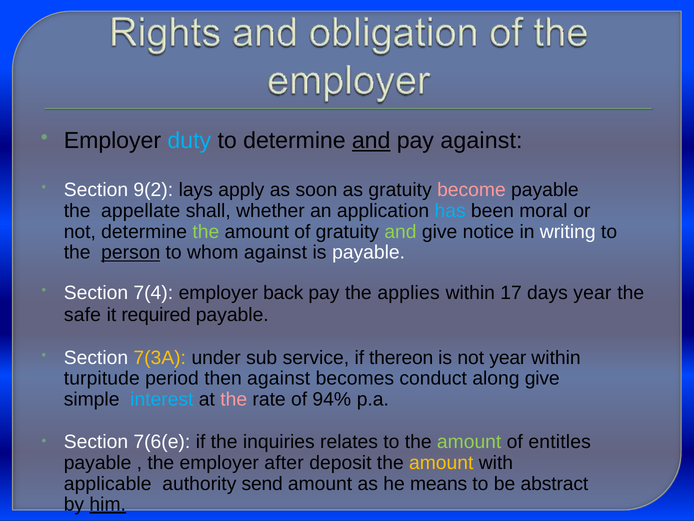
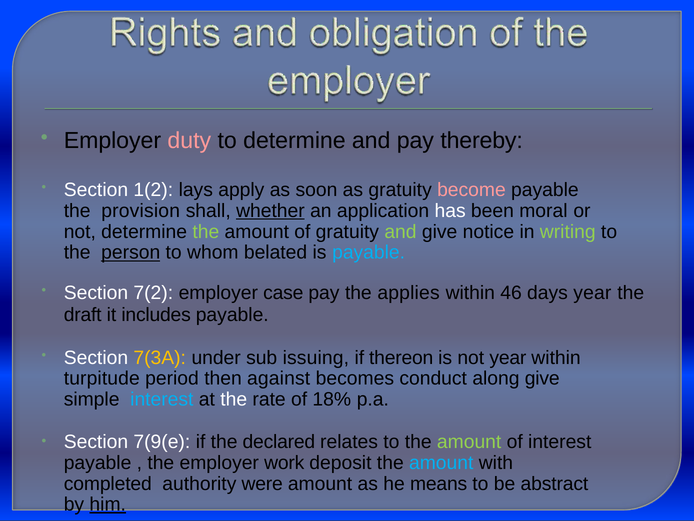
duty colour: light blue -> pink (189, 141)
and underline: present -> none (371, 141)
pay against: against -> thereby (482, 141)
9(2: 9(2 -> 1(2 (153, 190)
appellate: appellate -> provision (141, 211)
whether underline: none -> present (270, 211)
has colour: light blue -> white (450, 211)
writing colour: white -> light green (568, 231)
whom against: against -> belated (276, 252)
payable colour: white -> light blue (369, 252)
7(4: 7(4 -> 7(2 (153, 292)
back: back -> case (283, 292)
17: 17 -> 46 (511, 292)
safe: safe -> draft (83, 314)
required: required -> includes (156, 314)
service: service -> issuing (316, 357)
the colour: pink -> white (234, 399)
94%: 94% -> 18% (332, 399)
7(6(e: 7(6(e -> 7(9(e (162, 442)
inquiries: inquiries -> declared (279, 442)
of entitles: entitles -> interest (560, 442)
after: after -> work (284, 462)
amount colour: yellow -> light blue (441, 462)
applicable: applicable -> completed (108, 483)
send: send -> were (262, 483)
